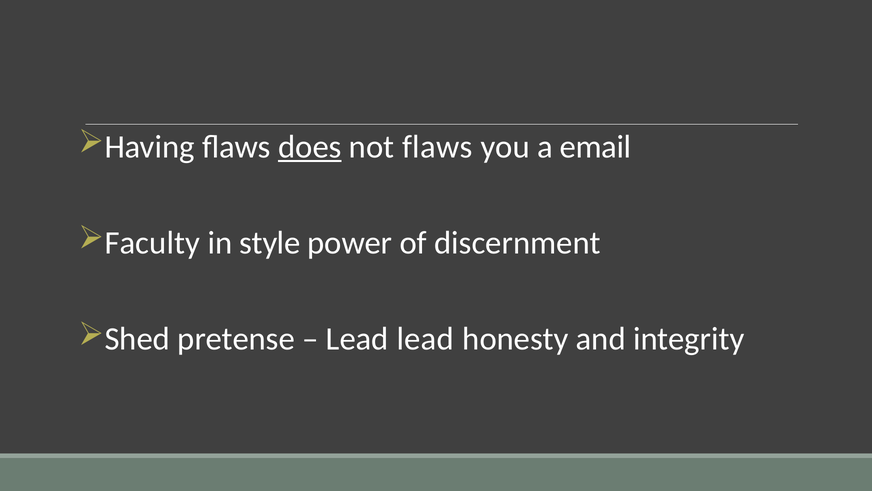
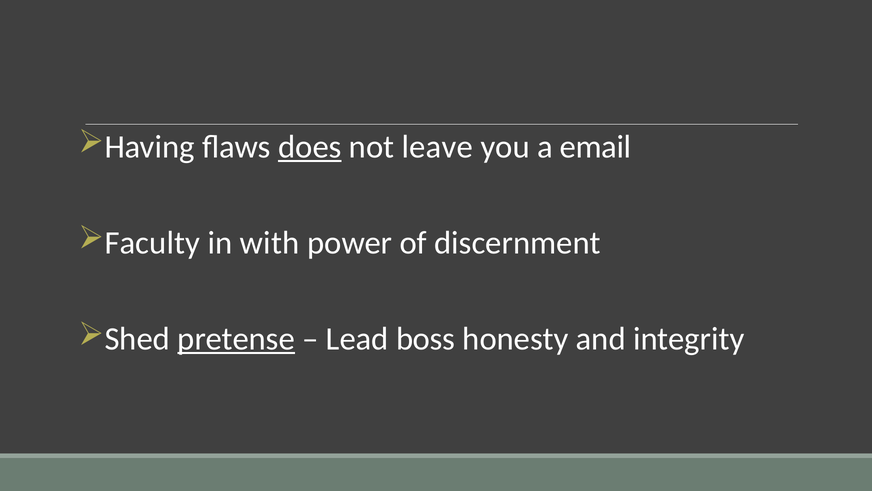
not flaws: flaws -> leave (437, 147)
style: style -> with (270, 243)
pretense underline: none -> present (236, 339)
Lead lead: lead -> boss (426, 339)
